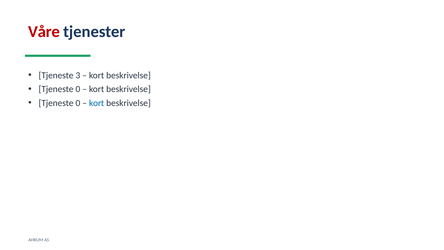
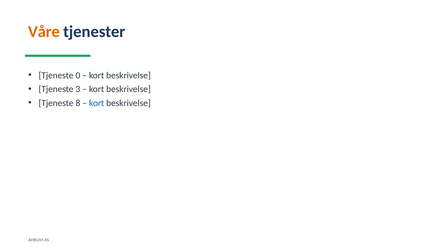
Våre colour: red -> orange (44, 32)
3: 3 -> 0 (78, 75)
0: 0 -> 3 (78, 89)
0: 0 -> 8 (78, 103)
